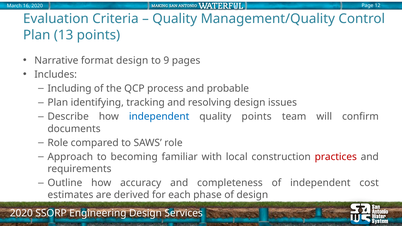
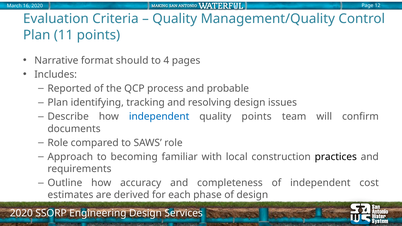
13: 13 -> 11 (64, 35)
format design: design -> should (132, 60)
9: 9 -> 4 (166, 60)
Including: Including -> Reported (69, 89)
practices colour: red -> black (336, 157)
